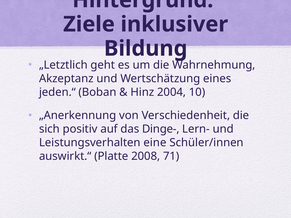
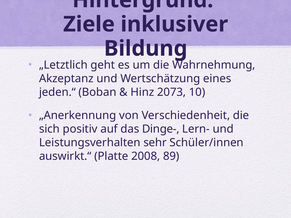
2004: 2004 -> 2073 (172, 92)
eine: eine -> sehr (155, 143)
71: 71 -> 89 (171, 156)
